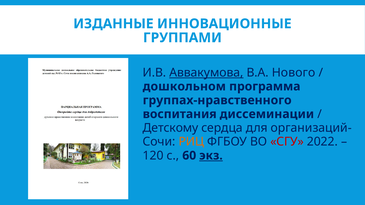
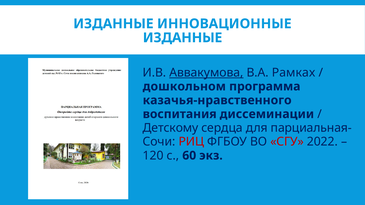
ГРУППАМИ: ГРУППАМИ -> ИЗДАННЫЕ (183, 38)
Нового: Нового -> Рамках (294, 73)
группах-нравственного: группах-нравственного -> казачья-нравственного (217, 100)
организаций-: организаций- -> парциальная- (311, 128)
РИЦ colour: orange -> red (191, 142)
экз underline: present -> none (211, 156)
